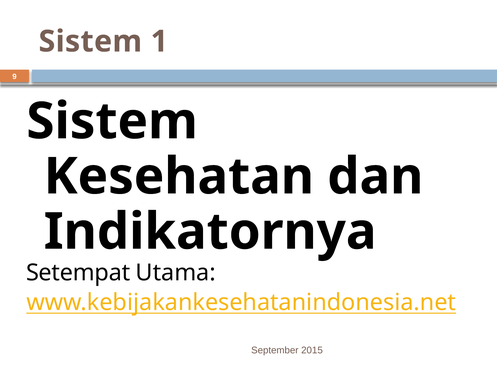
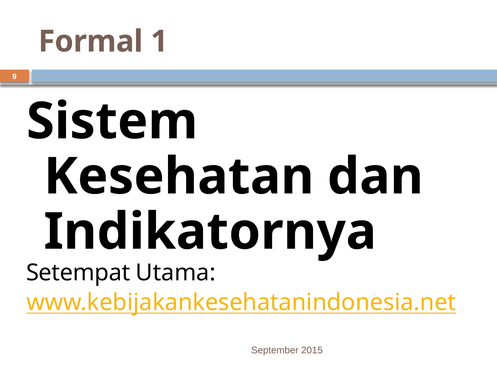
Sistem: Sistem -> Formal (91, 41)
